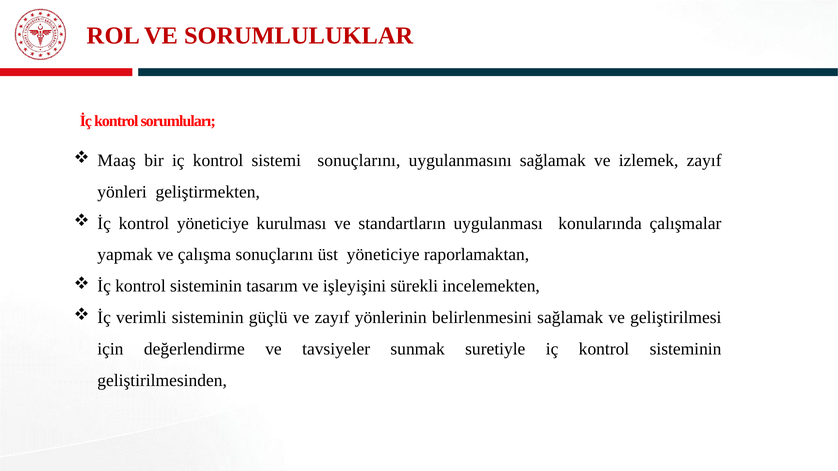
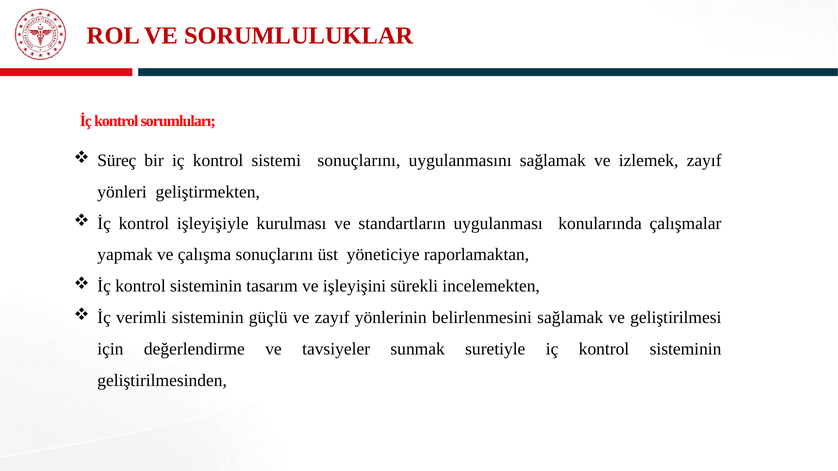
Maaş: Maaş -> Süreç (117, 161)
kontrol yöneticiye: yöneticiye -> işleyişiyle (213, 223)
